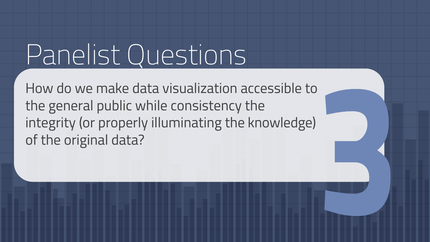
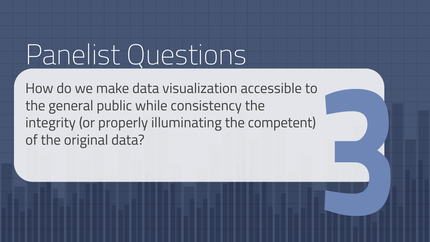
knowledge: knowledge -> competent (282, 123)
